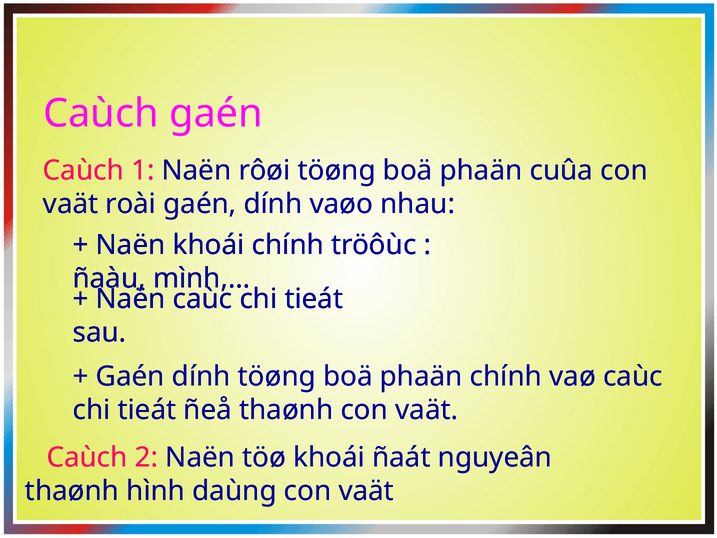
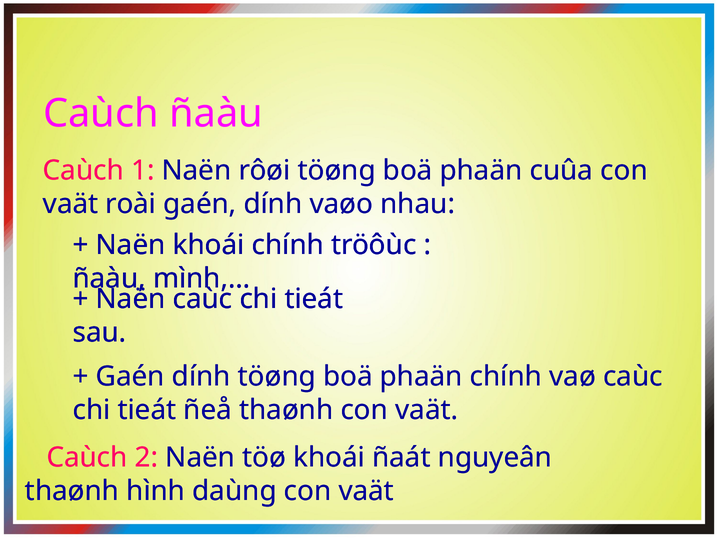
Caùch gaén: gaén -> ñaàu (216, 113)
